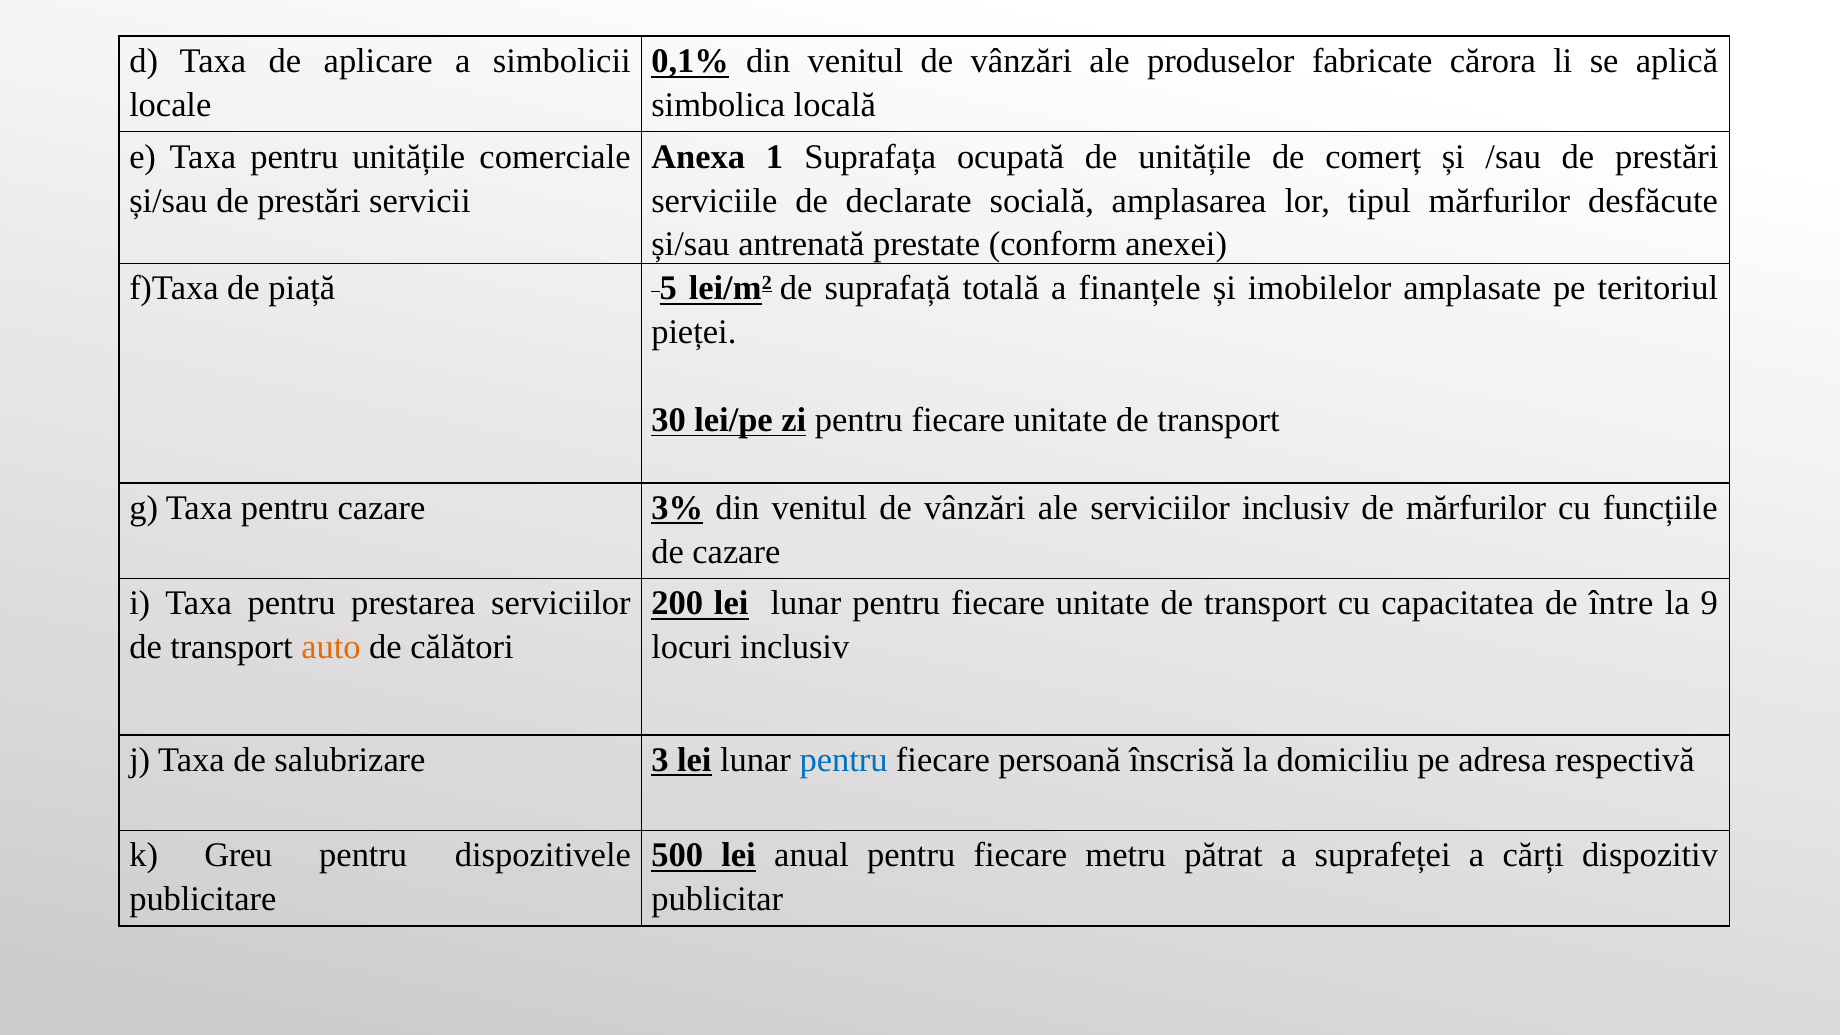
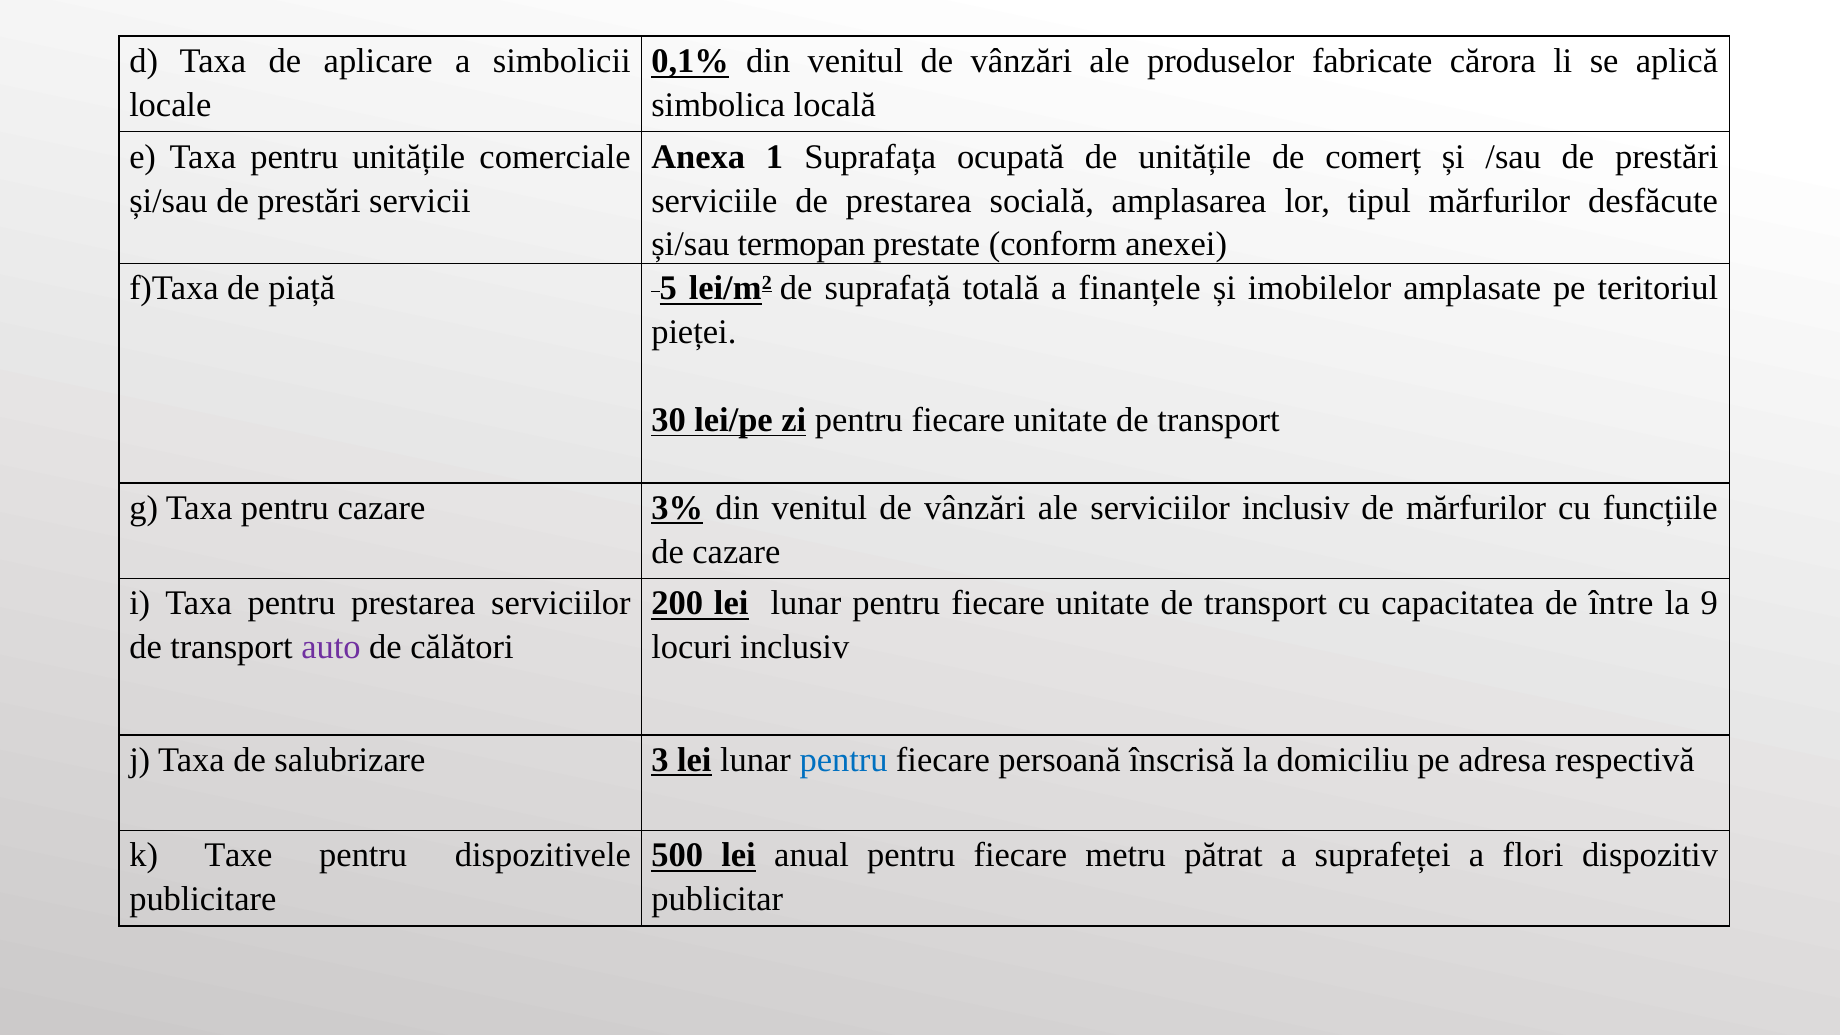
de declarate: declarate -> prestarea (909, 201)
antrenată: antrenată -> termopan (802, 245)
auto colour: orange -> purple (331, 647)
Greu: Greu -> Taxe (238, 856)
cărți: cărți -> flori (1533, 856)
